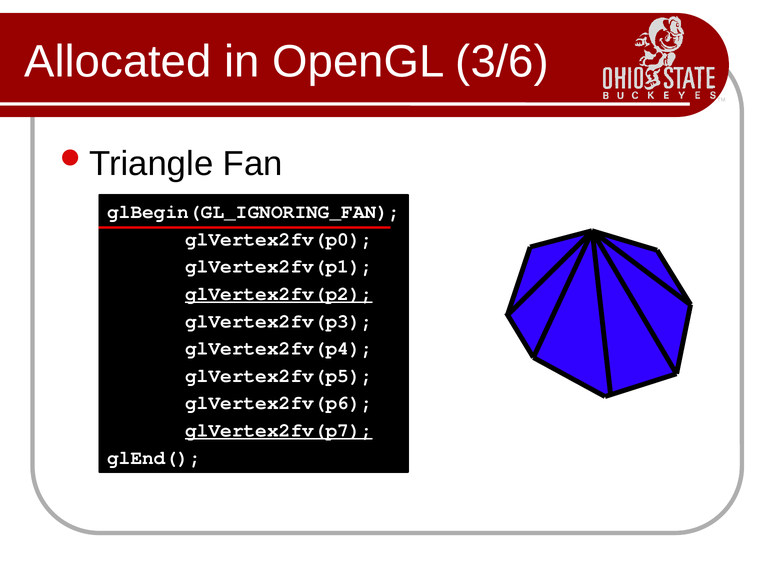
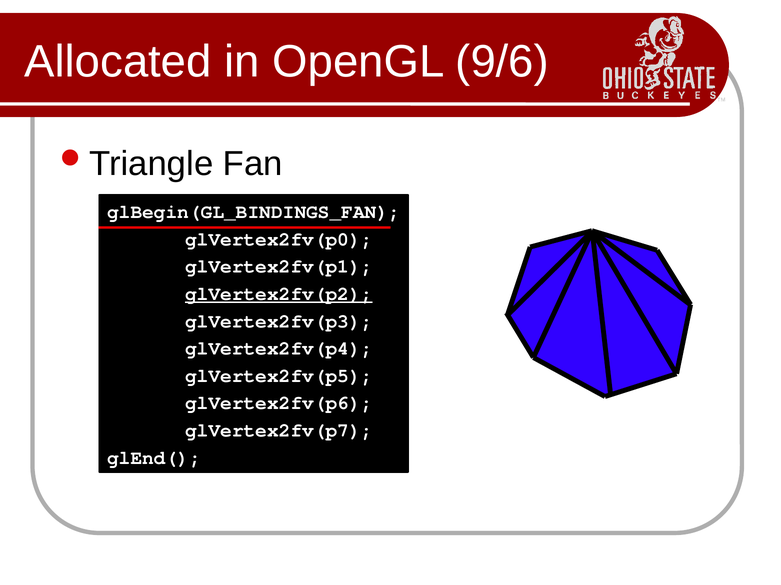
3/6: 3/6 -> 9/6 (502, 62)
glBegin(GL_IGNORING_FAN: glBegin(GL_IGNORING_FAN -> glBegin(GL_BINDINGS_FAN (254, 212)
glVertex2fv(p7 underline: present -> none (279, 431)
